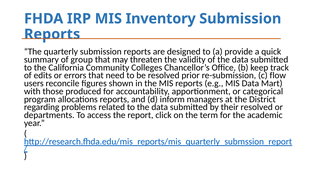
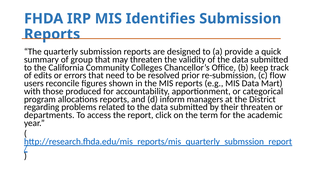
Inventory: Inventory -> Identifies (161, 19)
their resolved: resolved -> threaten (257, 107)
